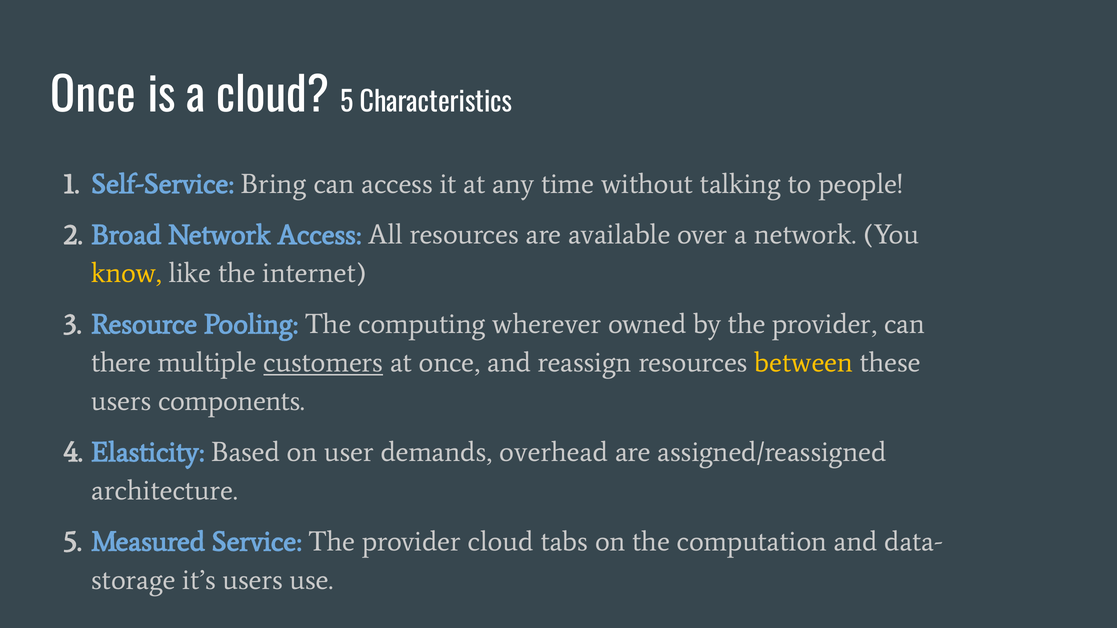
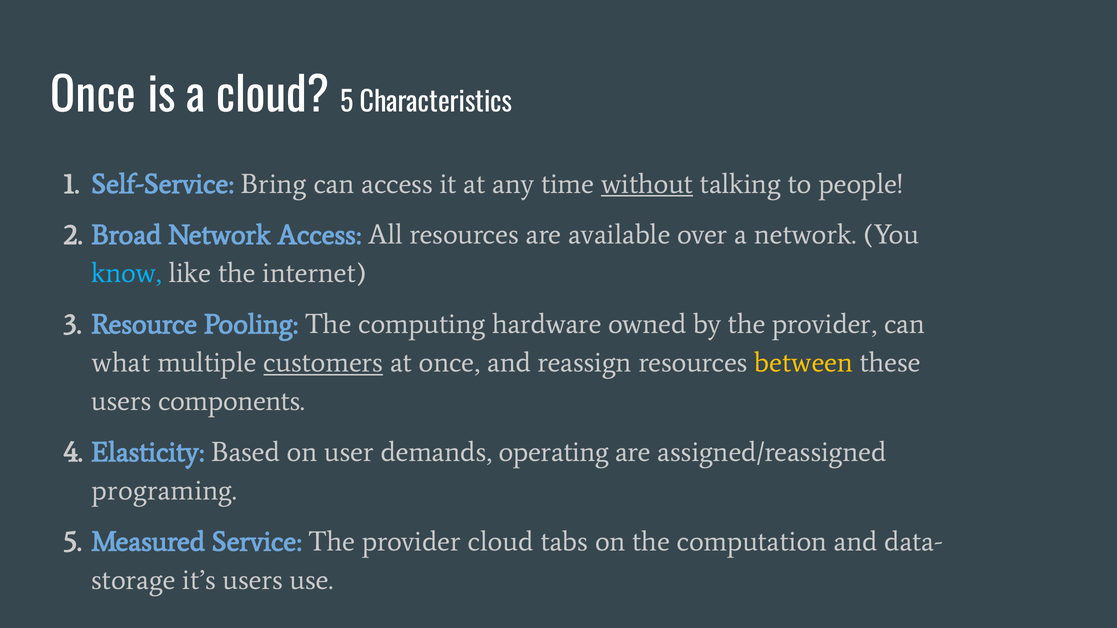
without underline: none -> present (647, 184)
know colour: yellow -> light blue (127, 273)
wherever: wherever -> hardware (547, 324)
there: there -> what (121, 363)
overhead: overhead -> operating (554, 452)
architecture: architecture -> programing (164, 491)
